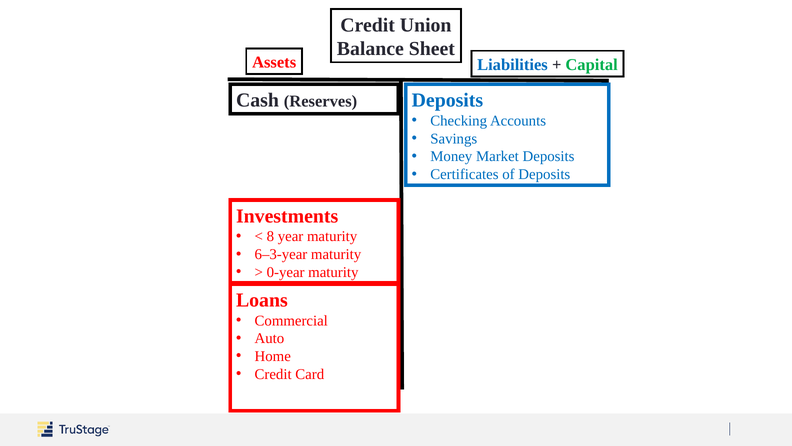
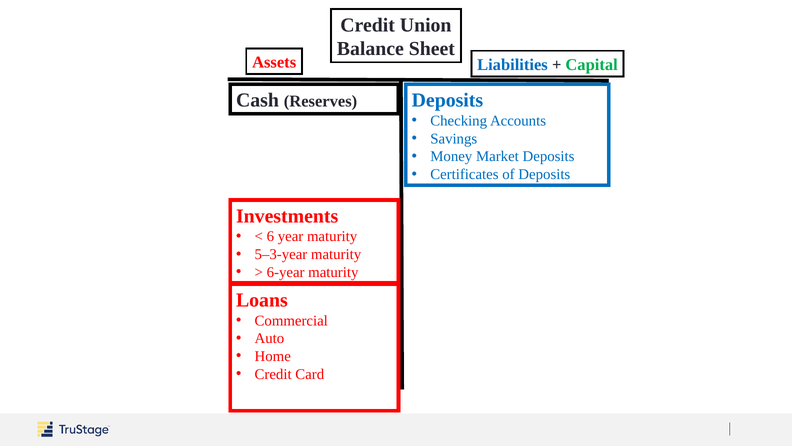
8: 8 -> 6 (270, 236)
6–3-year: 6–3-year -> 5–3-year (281, 254)
0-year: 0-year -> 6-year (286, 272)
